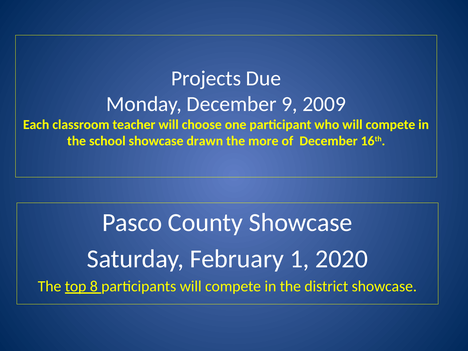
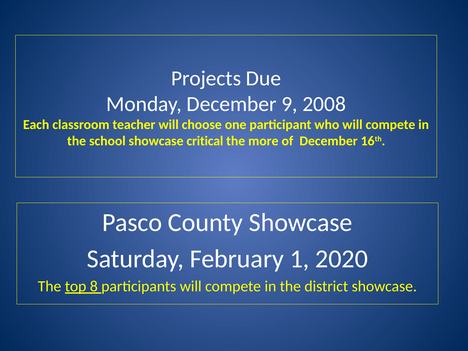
2009: 2009 -> 2008 (324, 104)
drawn: drawn -> critical (205, 141)
